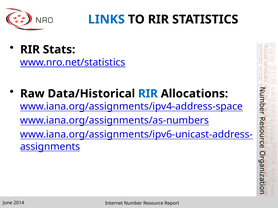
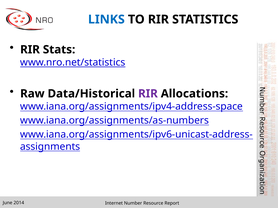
RIR colour: blue -> purple (148, 94)
